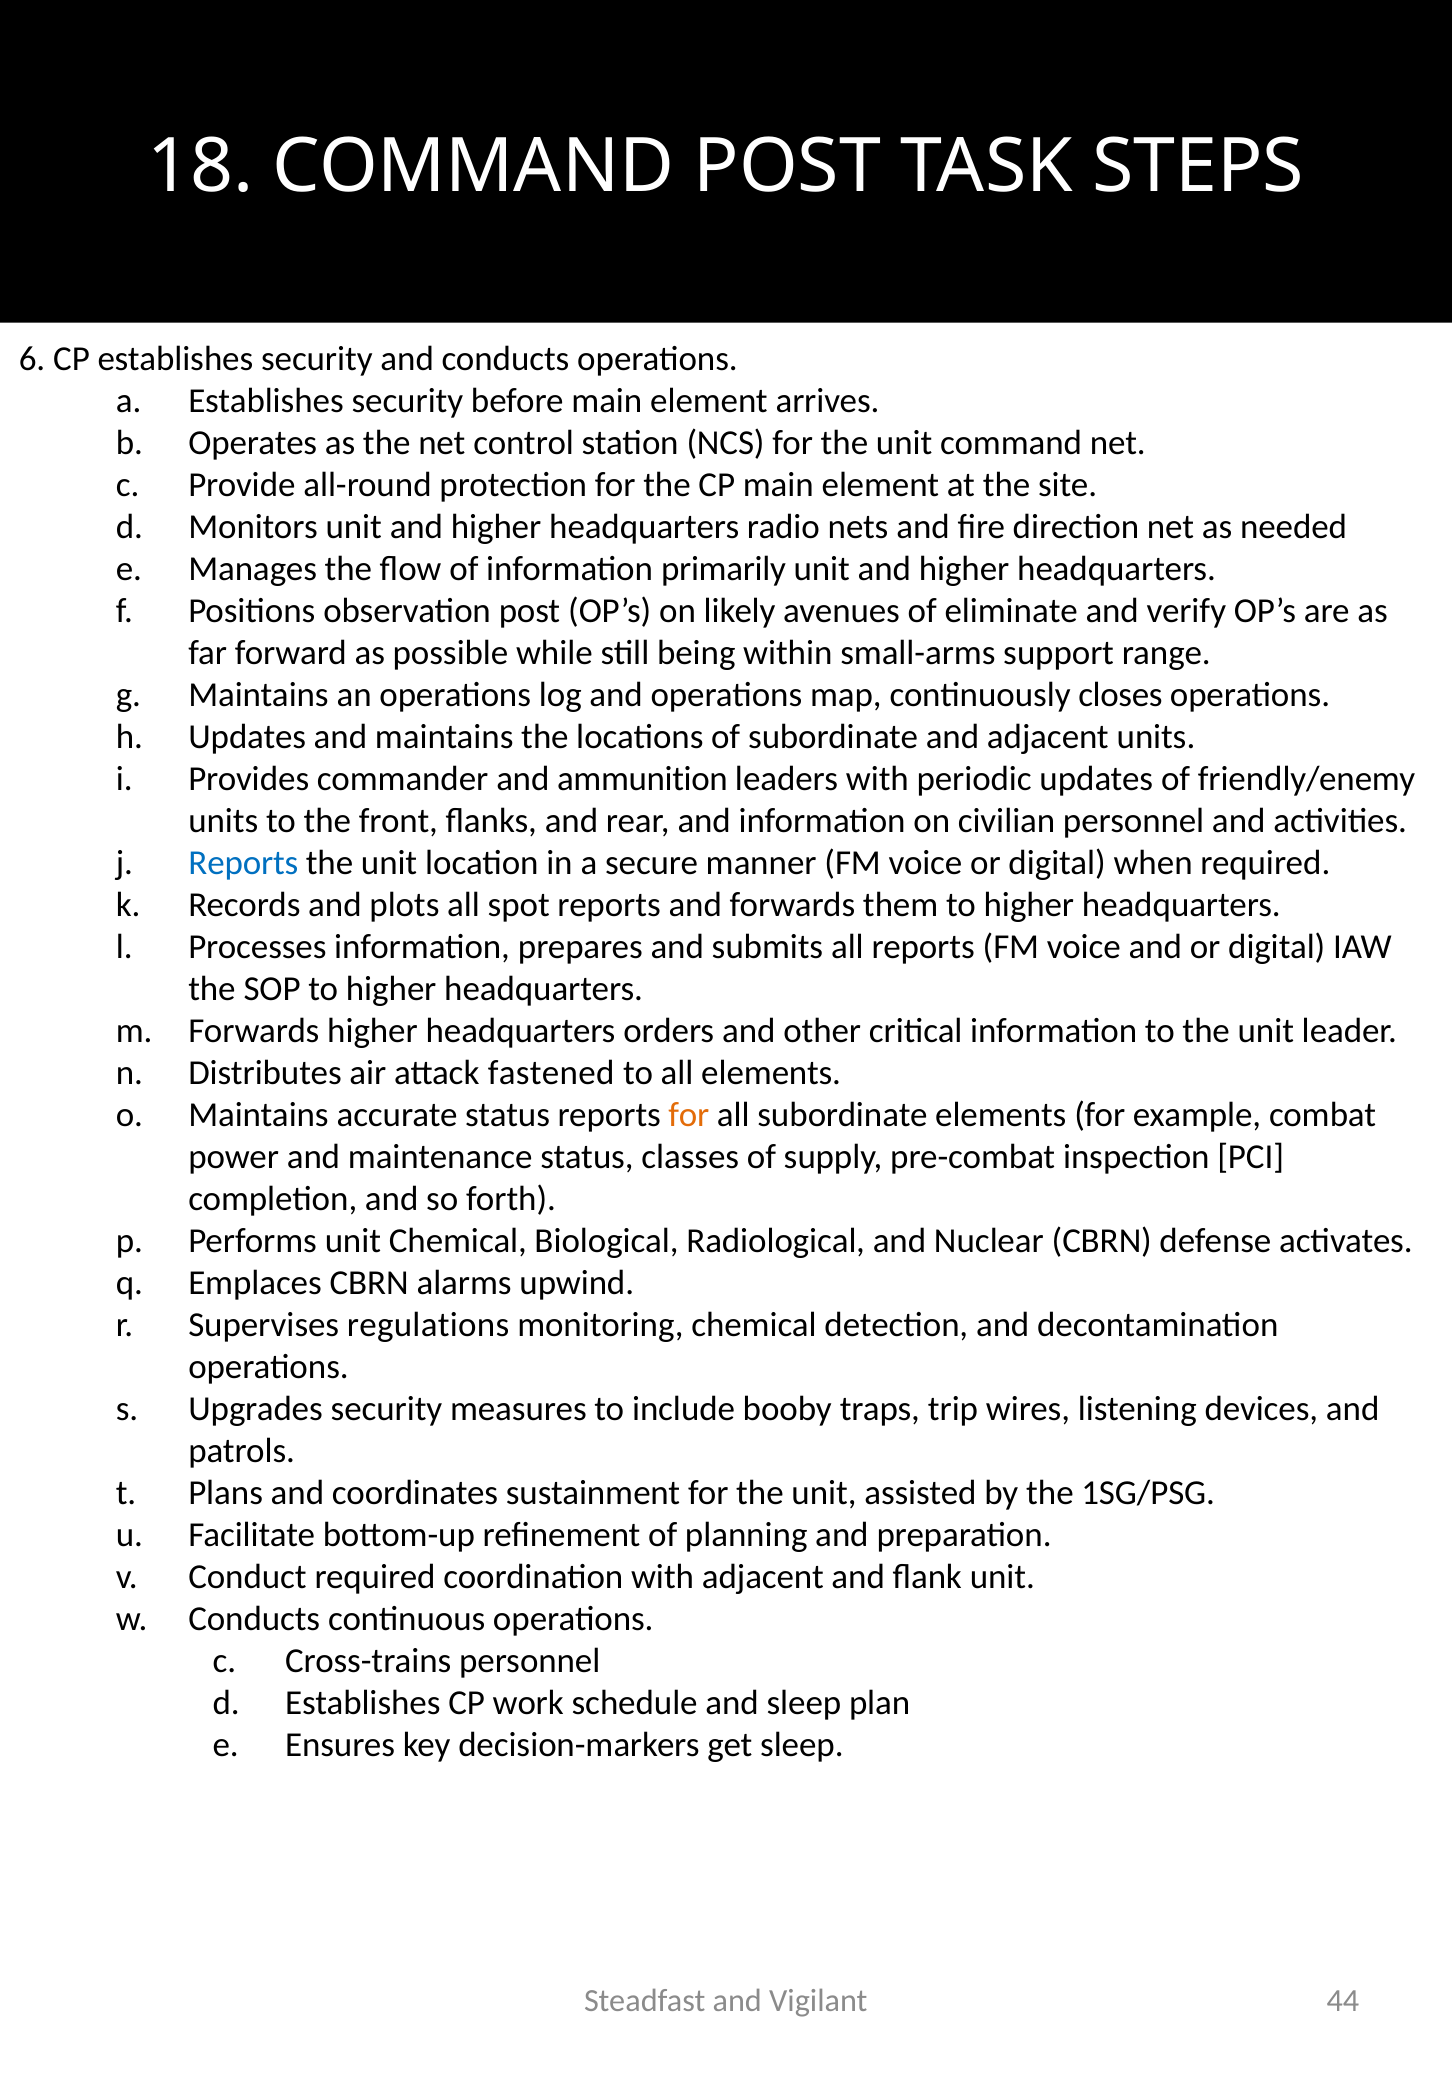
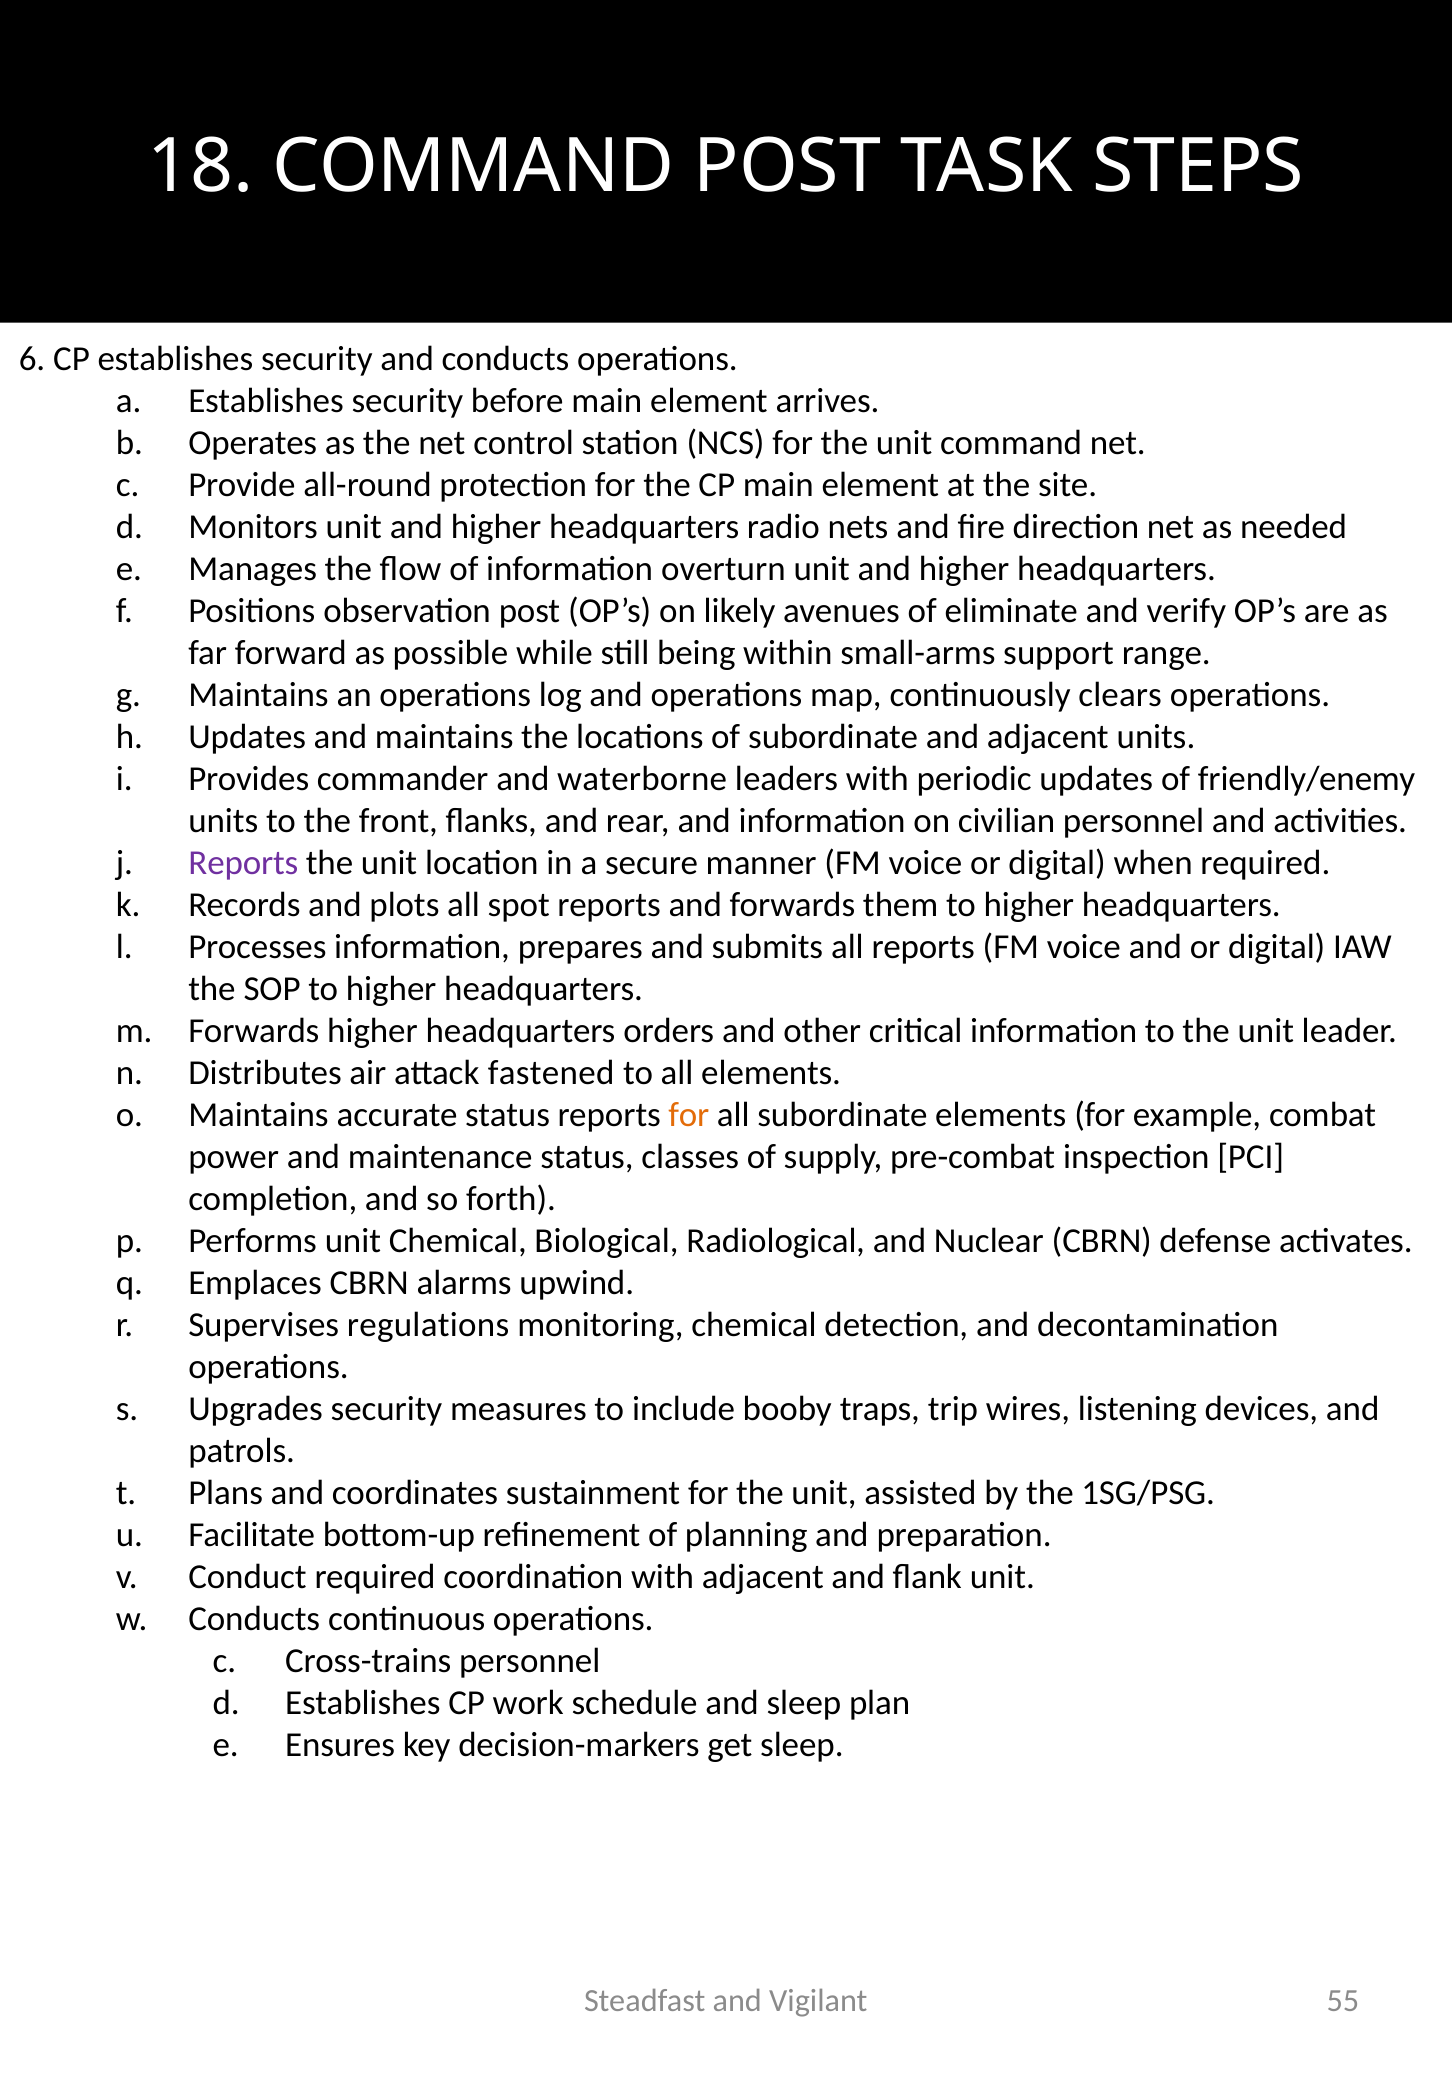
primarily: primarily -> overturn (723, 569)
closes: closes -> clears (1120, 695)
ammunition: ammunition -> waterborne (642, 779)
Reports colour: blue -> purple (243, 863)
44: 44 -> 55 (1343, 2002)
